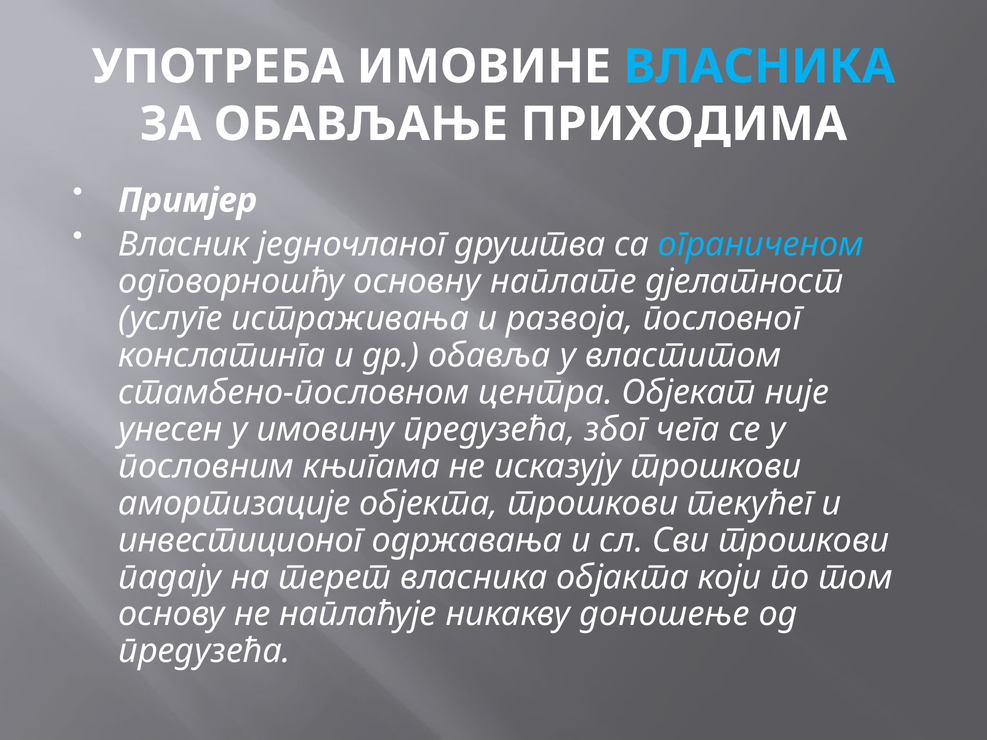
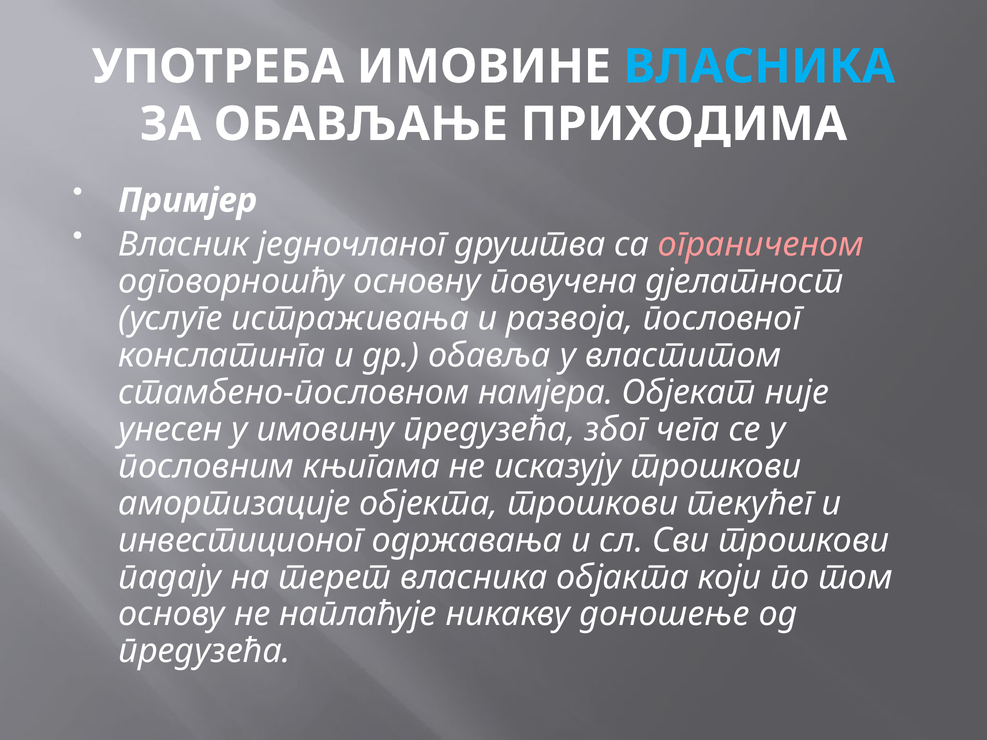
ограниченом colour: light blue -> pink (761, 244)
наплате: наплате -> повучена (564, 281)
центра: центра -> намјера (546, 392)
